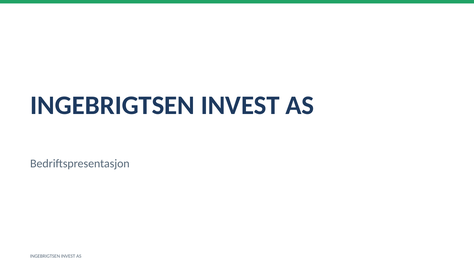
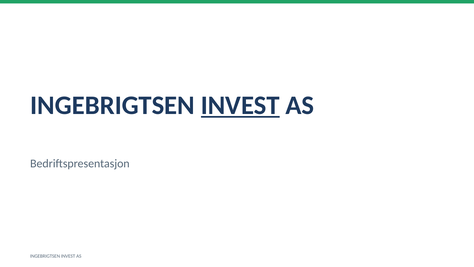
INVEST underline: none -> present (240, 105)
